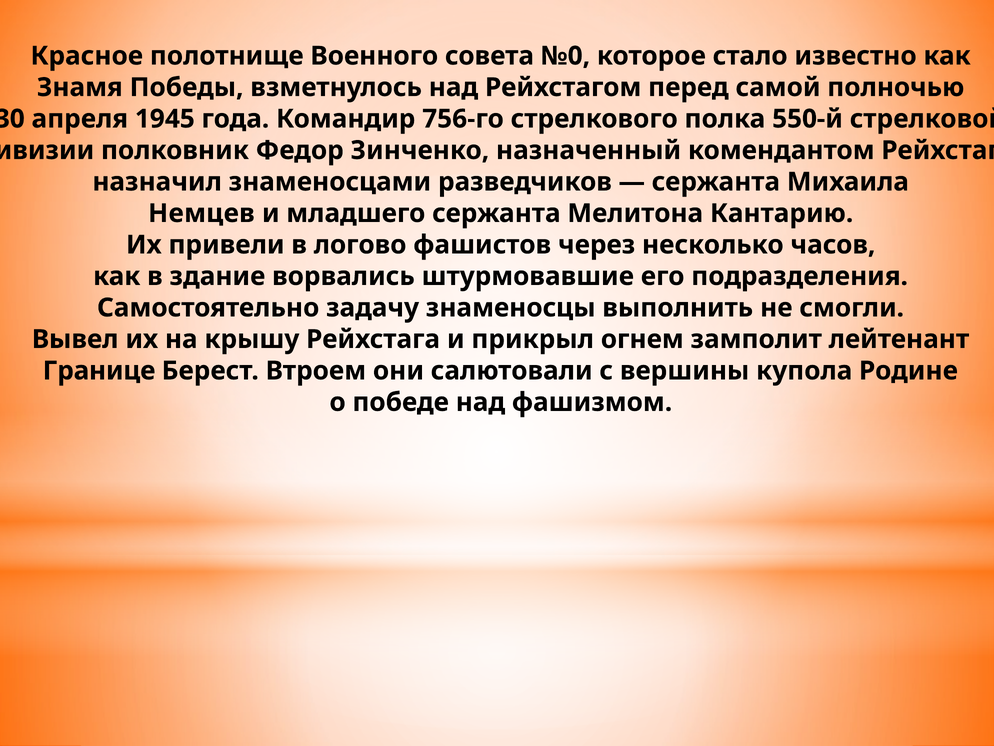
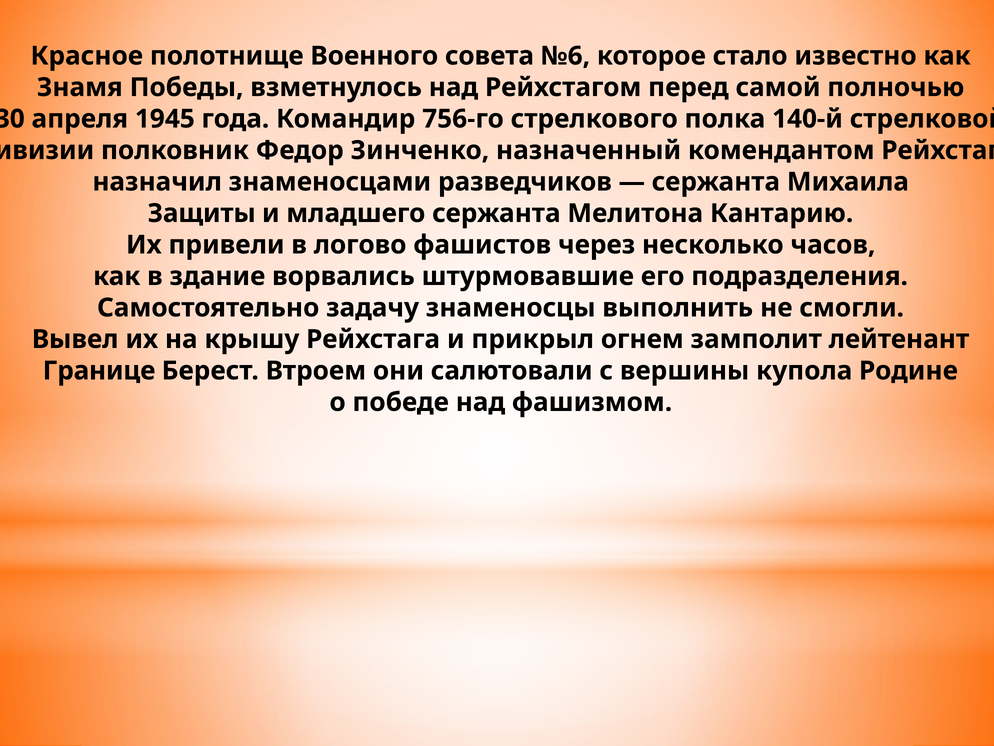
№0: №0 -> №6 (565, 56)
550-й: 550-й -> 140-й (808, 119)
Немцев: Немцев -> Защиты (202, 213)
